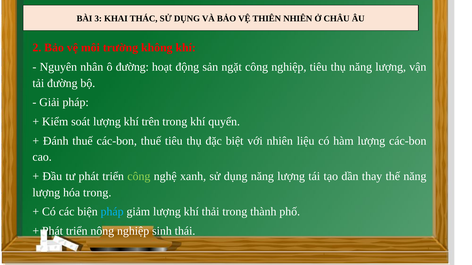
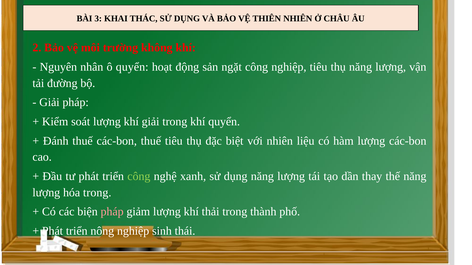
ô đường: đường -> quyển (132, 67)
khí trên: trên -> giải (151, 122)
pháp colour: light blue -> pink (112, 212)
